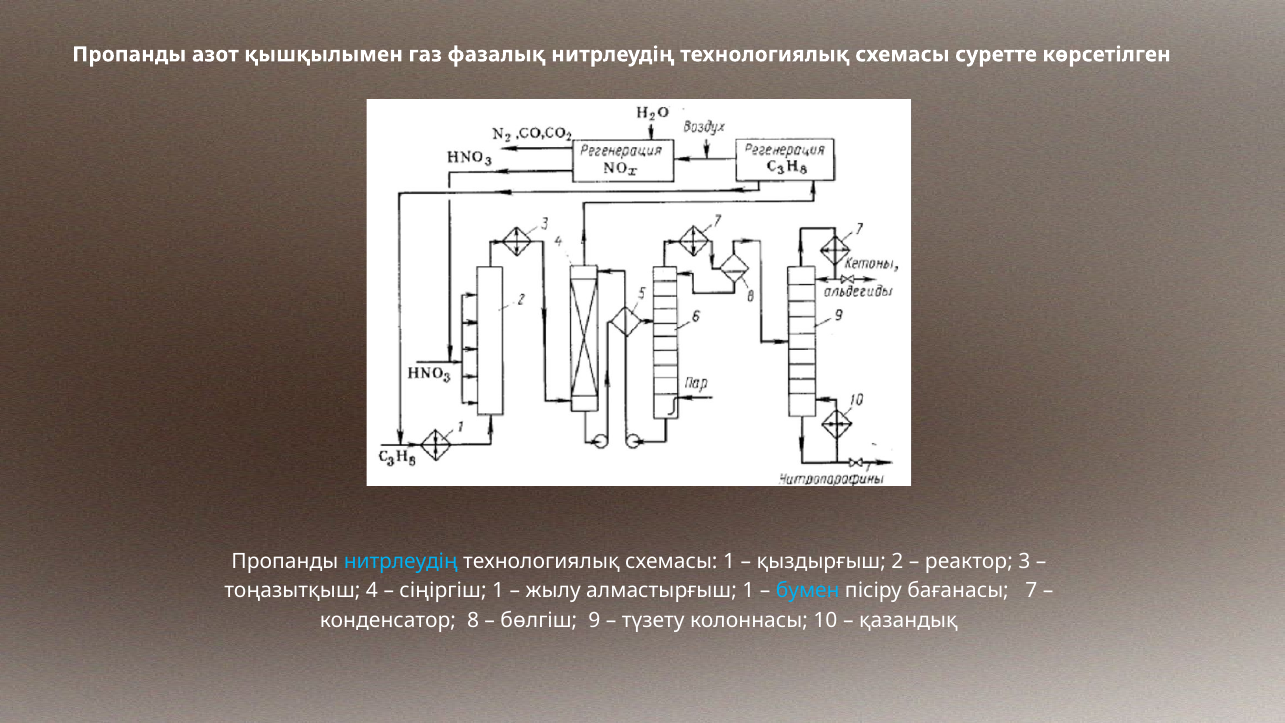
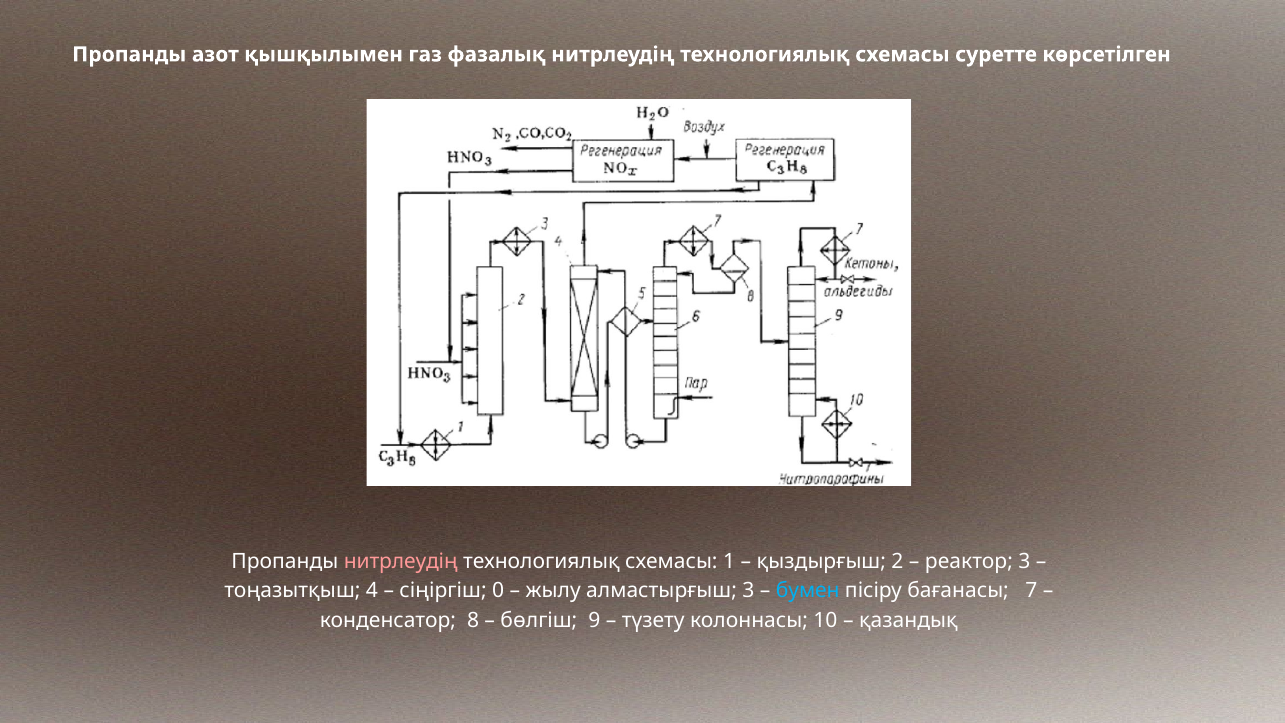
нитрлеудің colour: light blue -> pink (401, 561)
сіңіргіш 1: 1 -> 0 (498, 591)
алмастырғыш 1: 1 -> 3 (748, 591)
